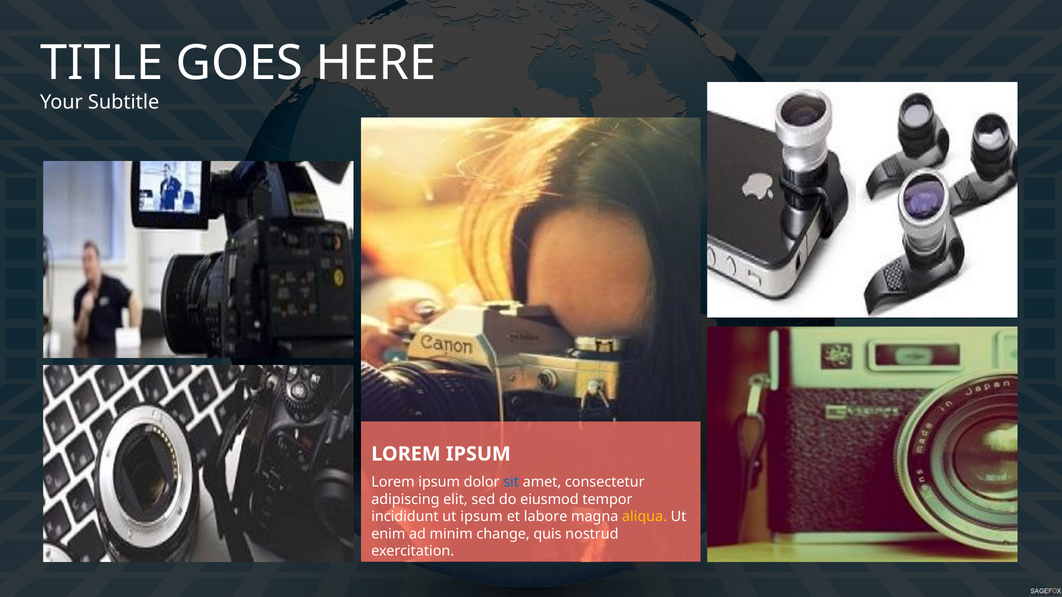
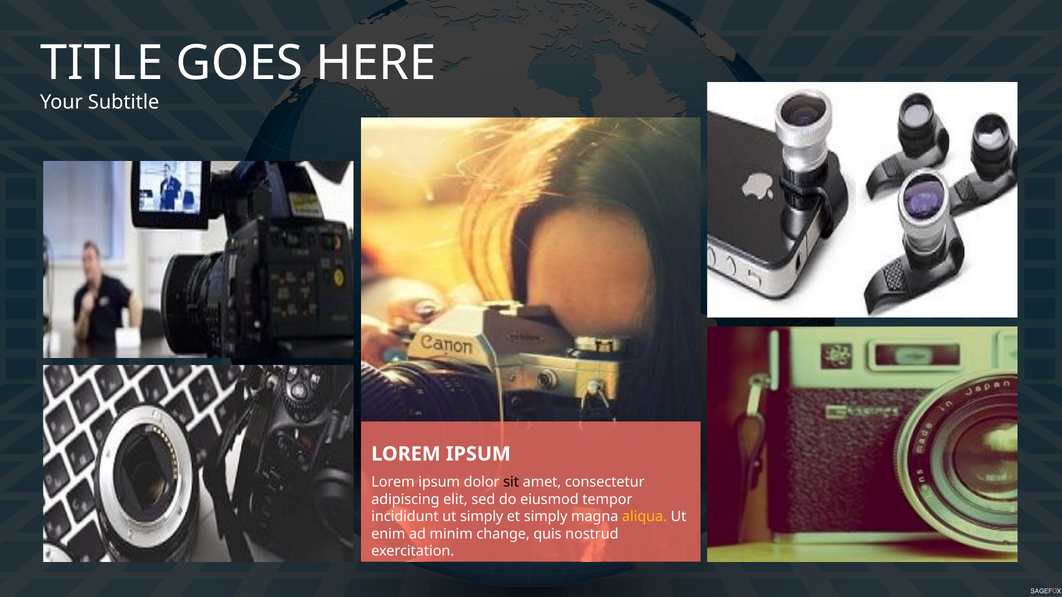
sit colour: blue -> black (511, 482)
ut ipsum: ipsum -> simply (482, 517)
et labore: labore -> simply (546, 517)
